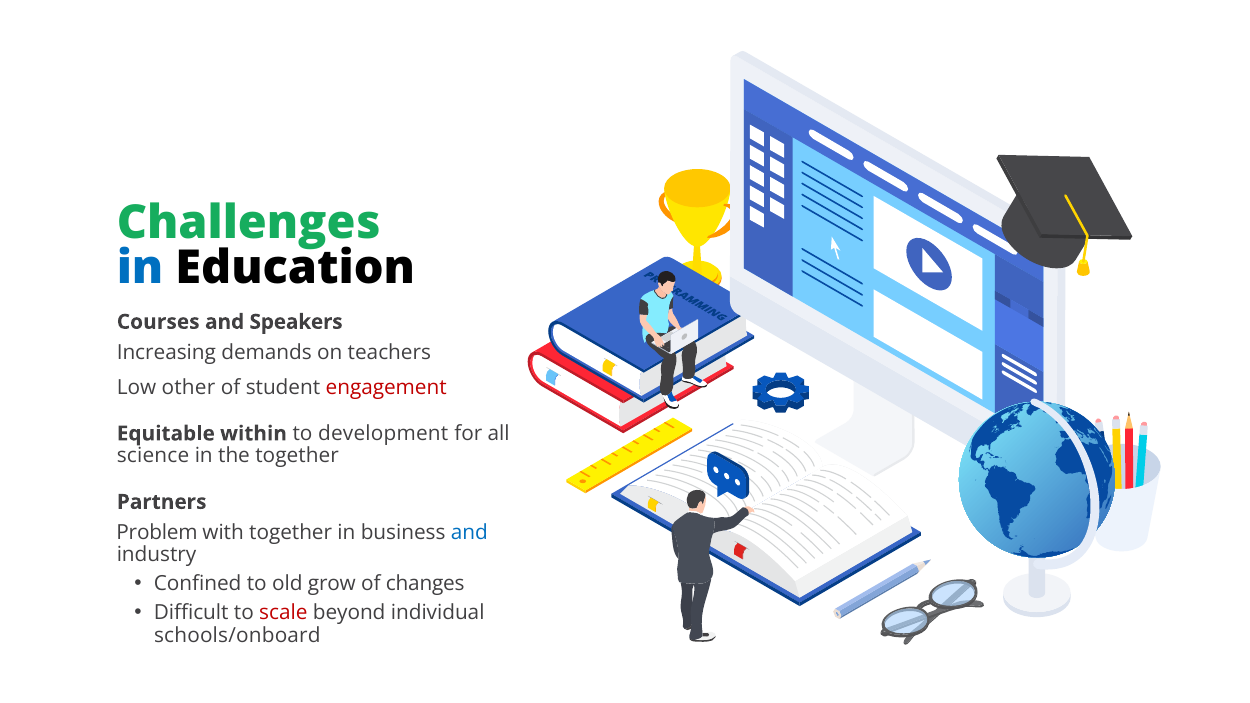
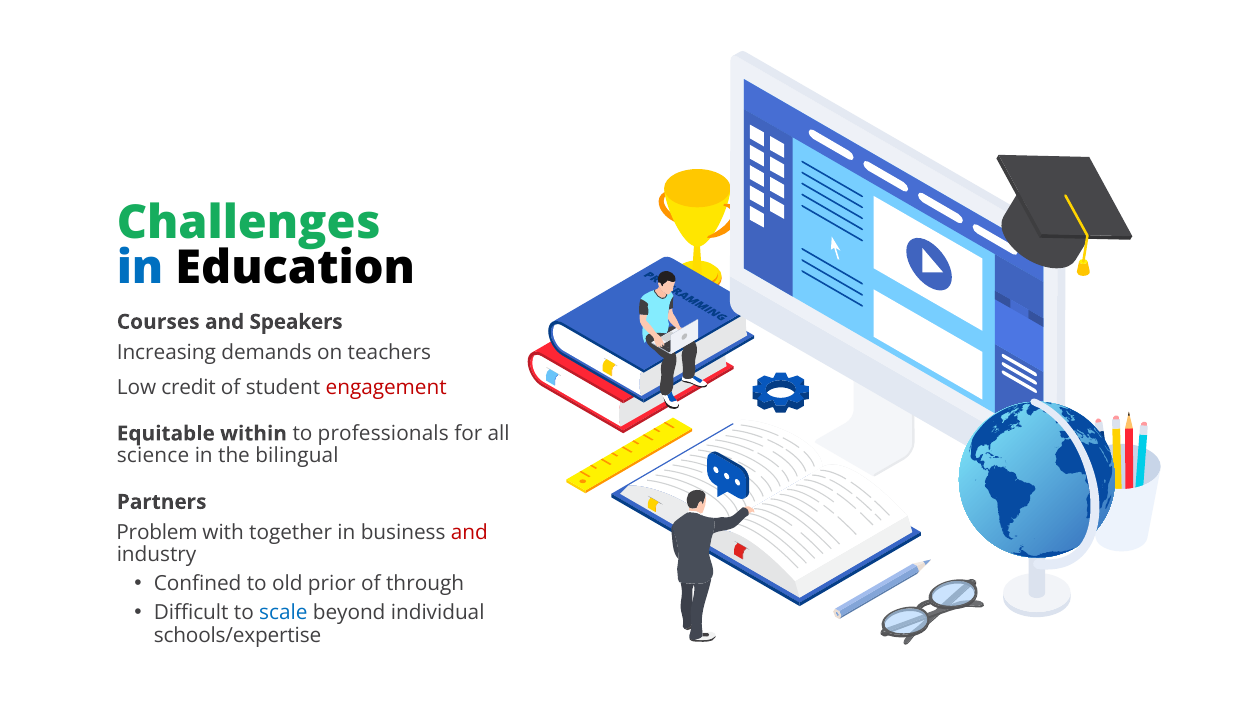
other: other -> credit (189, 388)
development: development -> professionals (383, 434)
the together: together -> bilingual (297, 456)
and colour: blue -> red (469, 532)
grow: grow -> prior (332, 584)
changes: changes -> through (425, 584)
scale colour: red -> blue (283, 613)
schools/onboard: schools/onboard -> schools/expertise (238, 635)
